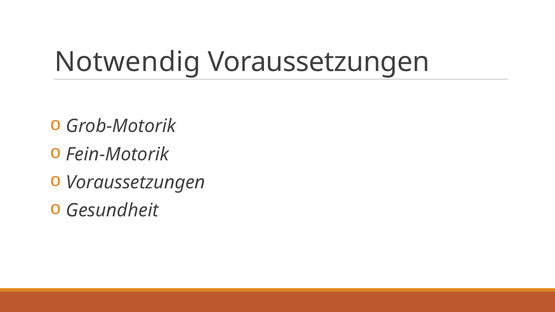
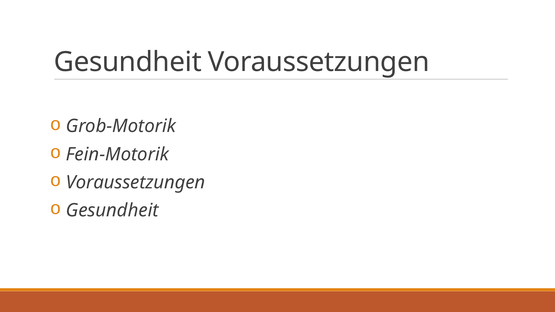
Notwendig: Notwendig -> Gesundheit (128, 62)
